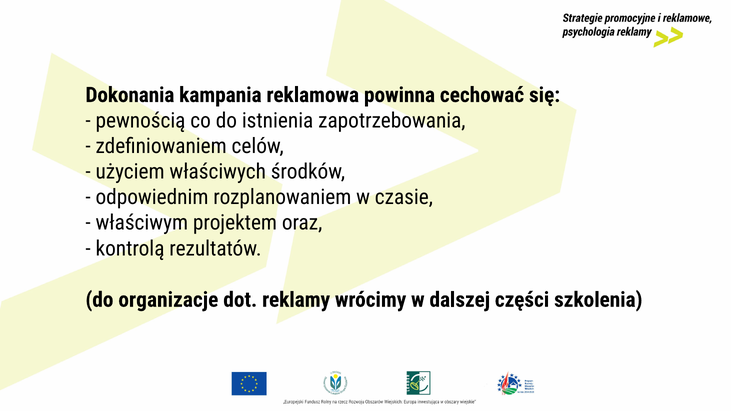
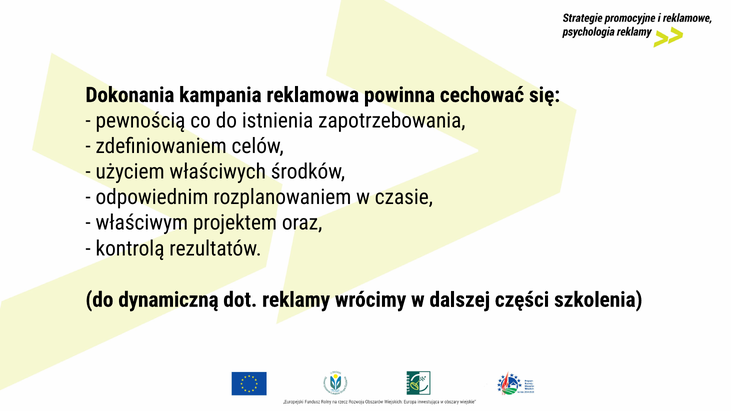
organizacje: organizacje -> dynamiczną (168, 300)
